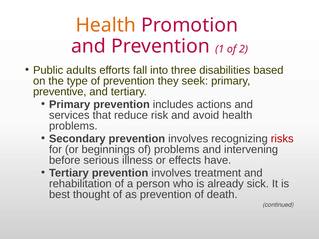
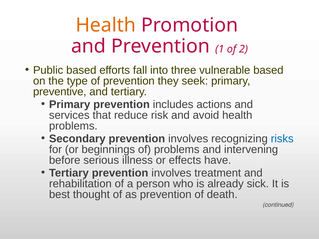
Public adults: adults -> based (81, 70)
disabilities: disabilities -> vulnerable (225, 70)
risks colour: red -> blue (282, 139)
